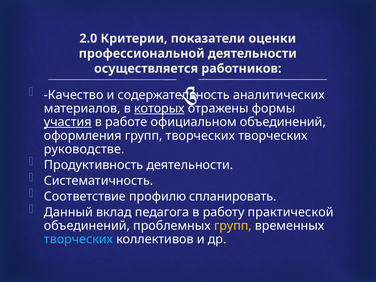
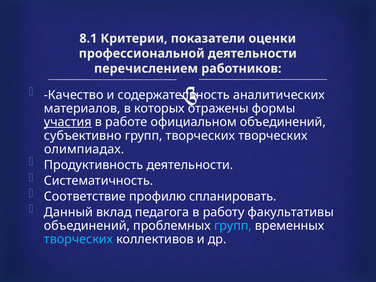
2.0: 2.0 -> 8.1 (88, 38)
осуществляется: осуществляется -> перечислением (146, 69)
которых underline: present -> none (159, 109)
оформления: оформления -> субъективно (83, 136)
руководстве: руководстве -> олимпиадах (84, 149)
практической: практической -> факультативы (291, 212)
групп colour: yellow -> light blue (233, 226)
